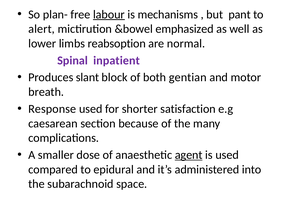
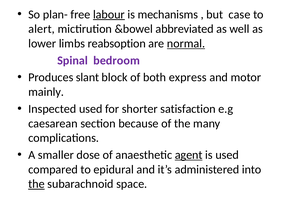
pant: pant -> case (239, 14)
emphasized: emphasized -> abbreviated (185, 29)
normal underline: none -> present (186, 43)
inpatient: inpatient -> bedroom (117, 60)
gentian: gentian -> express (188, 77)
breath: breath -> mainly (46, 92)
Response: Response -> Inspected (52, 109)
the underline: none -> present (36, 184)
